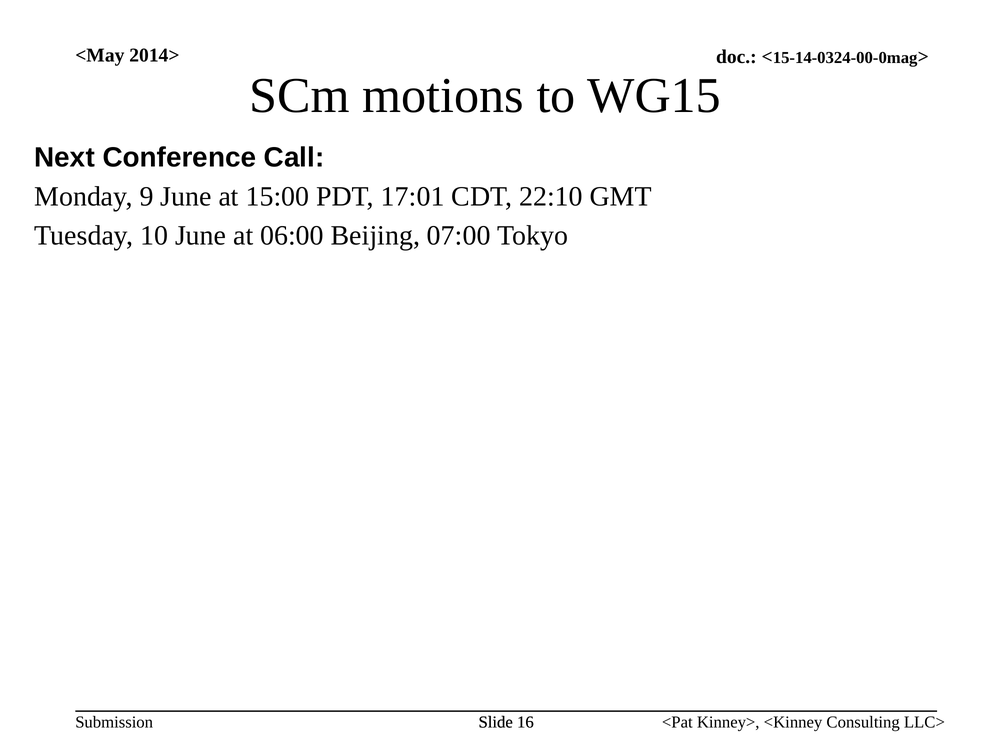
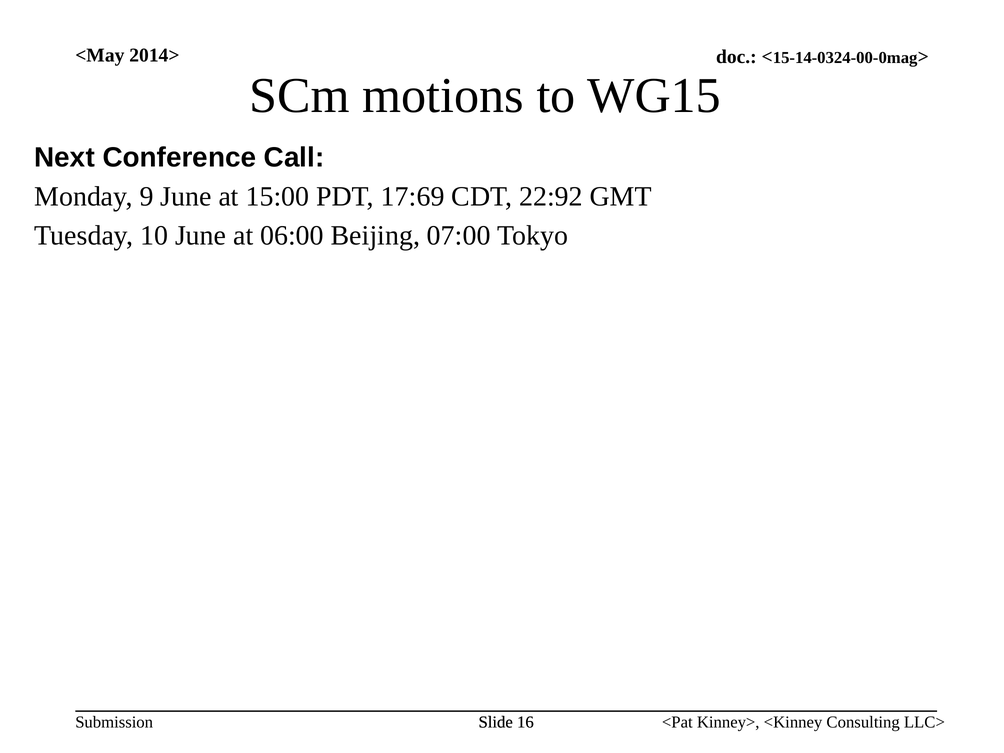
17:01: 17:01 -> 17:69 (413, 197)
22:10: 22:10 -> 22:92 (551, 197)
